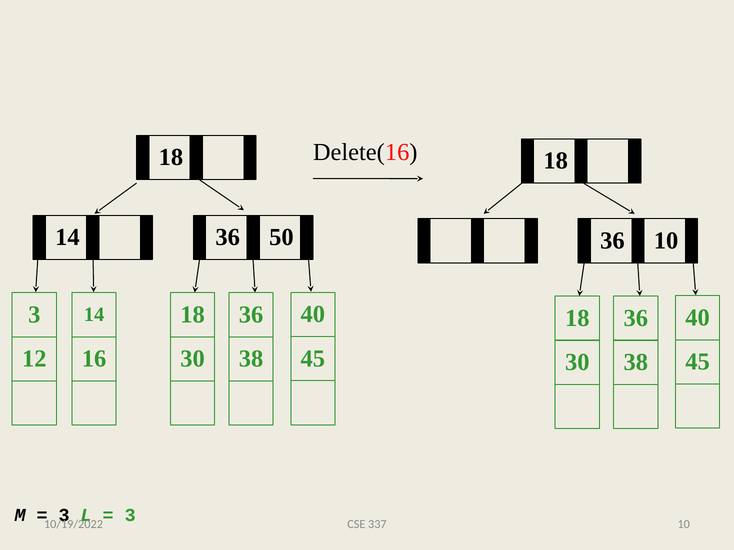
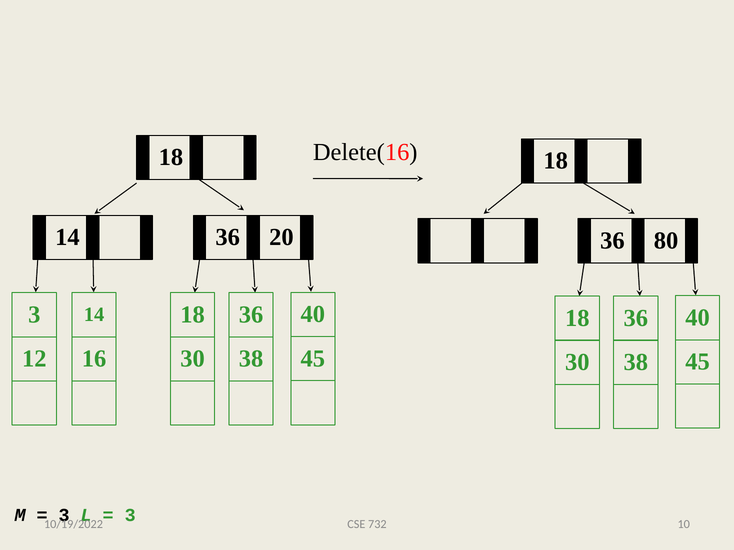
50: 50 -> 20 (281, 237)
36 10: 10 -> 80 (666, 241)
337: 337 -> 732 (377, 525)
